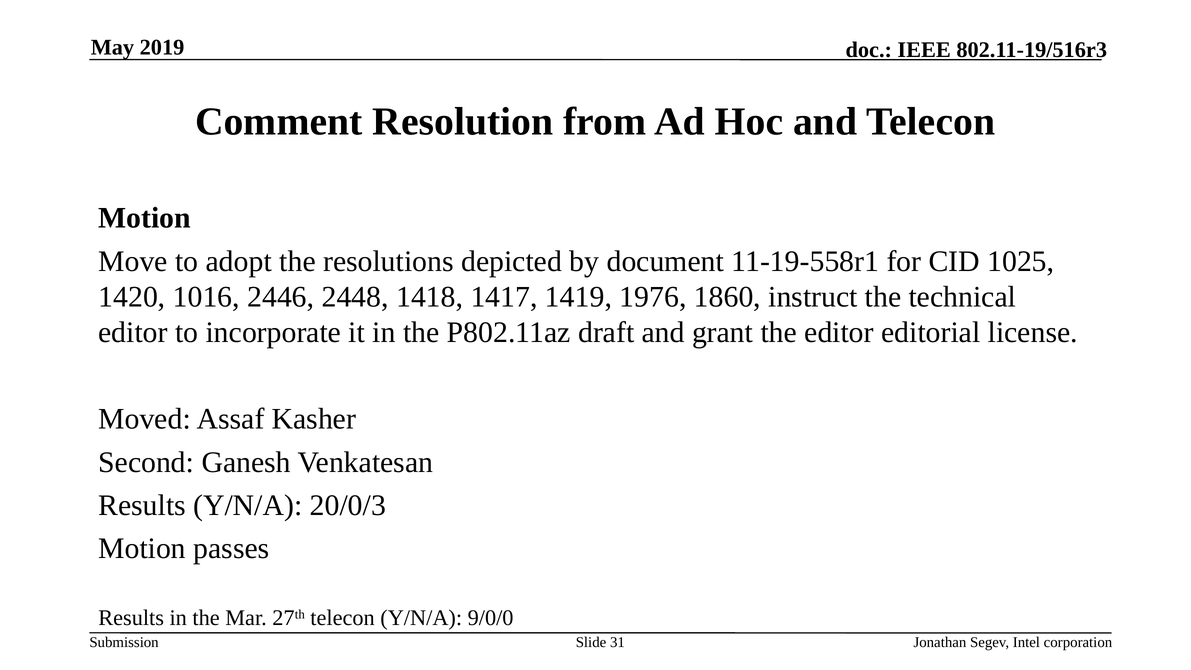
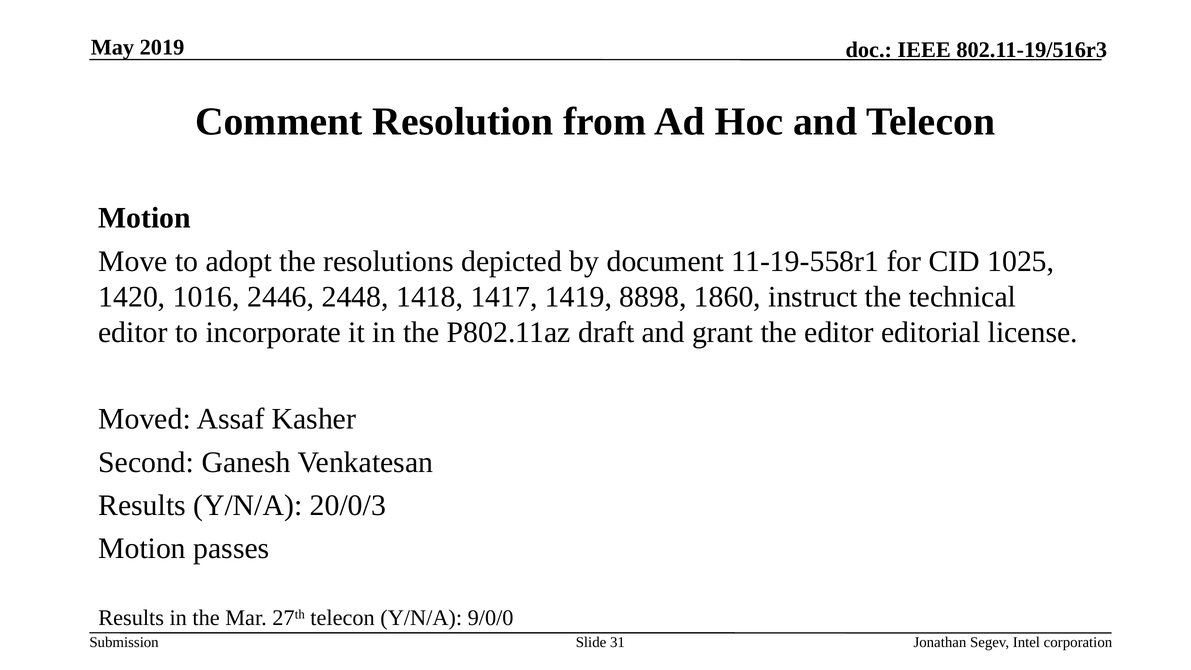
1976: 1976 -> 8898 (653, 297)
